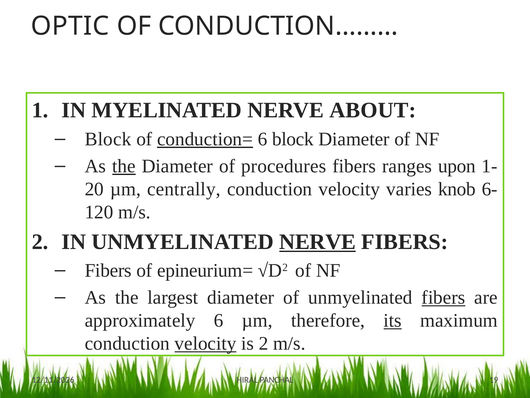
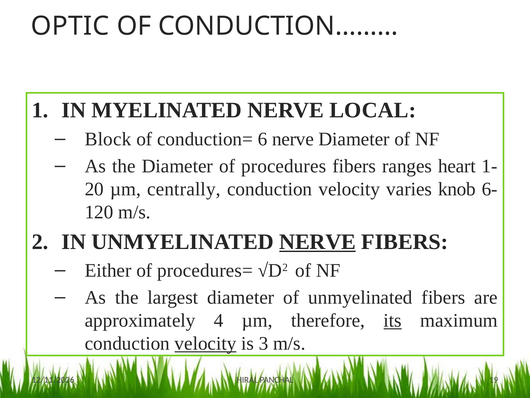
ABOUT: ABOUT -> LOCAL (373, 110)
conduction= underline: present -> none (205, 139)
6 block: block -> nerve (293, 139)
the underline: present -> none (124, 166)
upon: upon -> heart (457, 166)
Fibers: Fibers -> Either (108, 270)
epineurium=: epineurium= -> procedures= (205, 270)
fibers underline: present -> none (443, 297)
approximately 6: 6 -> 4 (219, 320)
is 2: 2 -> 3 (263, 343)
